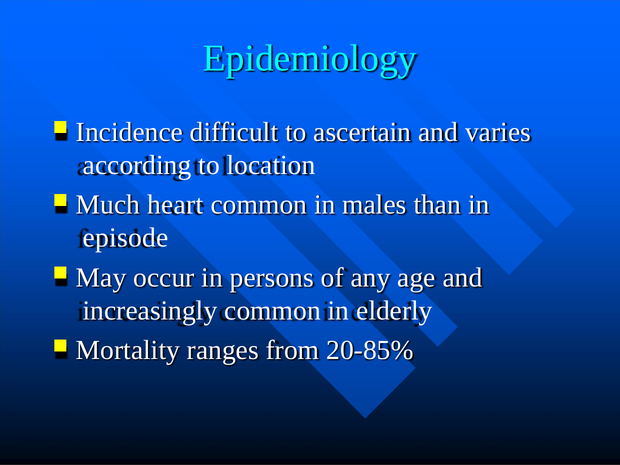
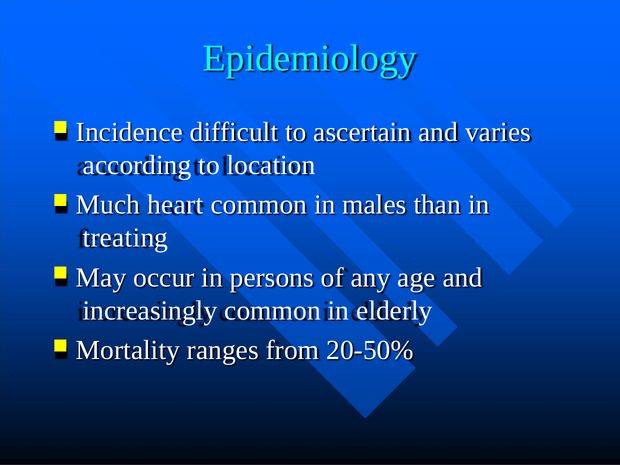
episode: episode -> treating (126, 238)
20-85%: 20-85% -> 20-50% (370, 350)
